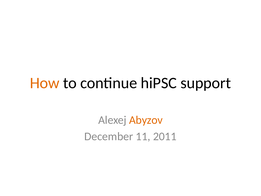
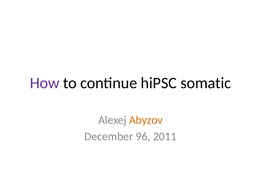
How colour: orange -> purple (45, 83)
support: support -> somatic (206, 83)
11: 11 -> 96 (143, 136)
